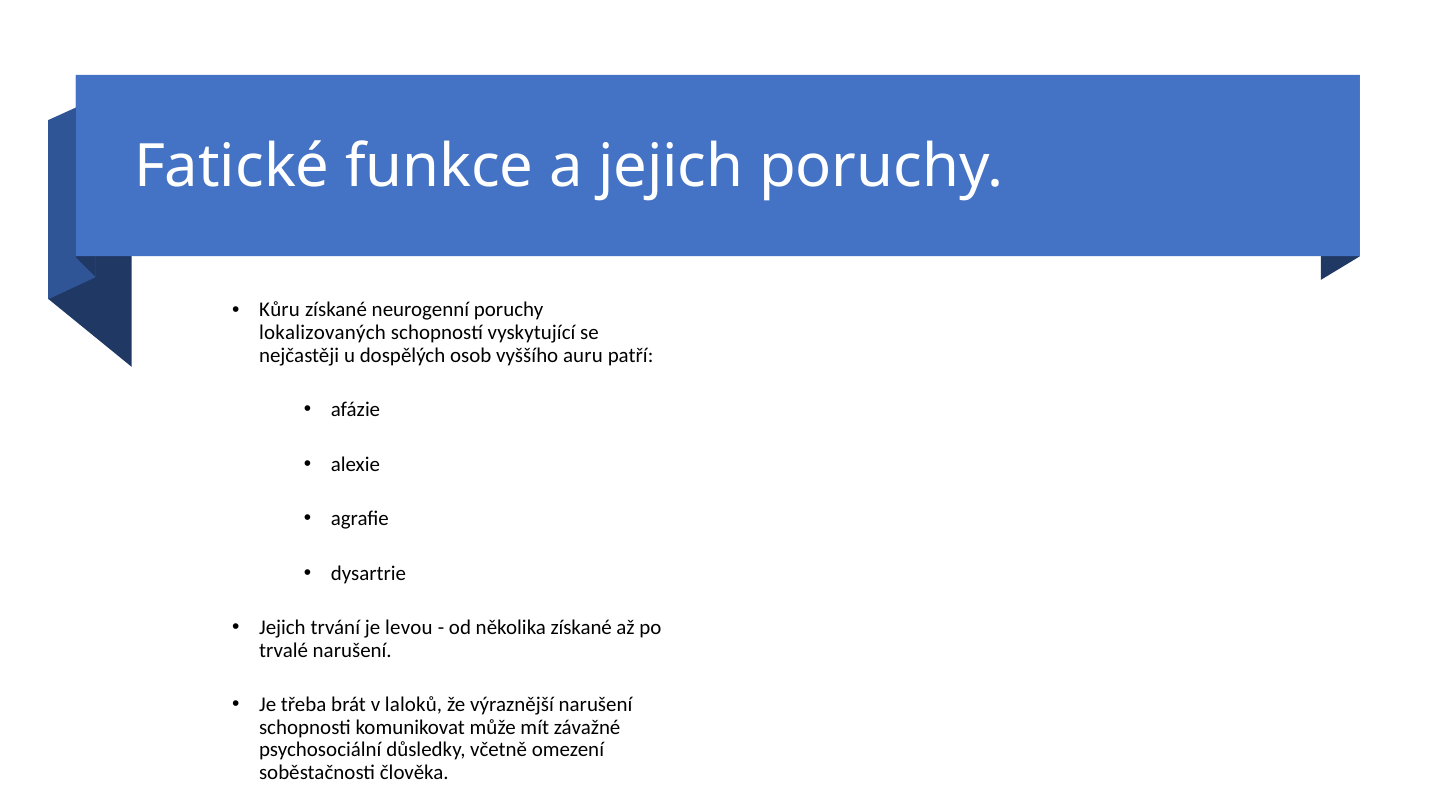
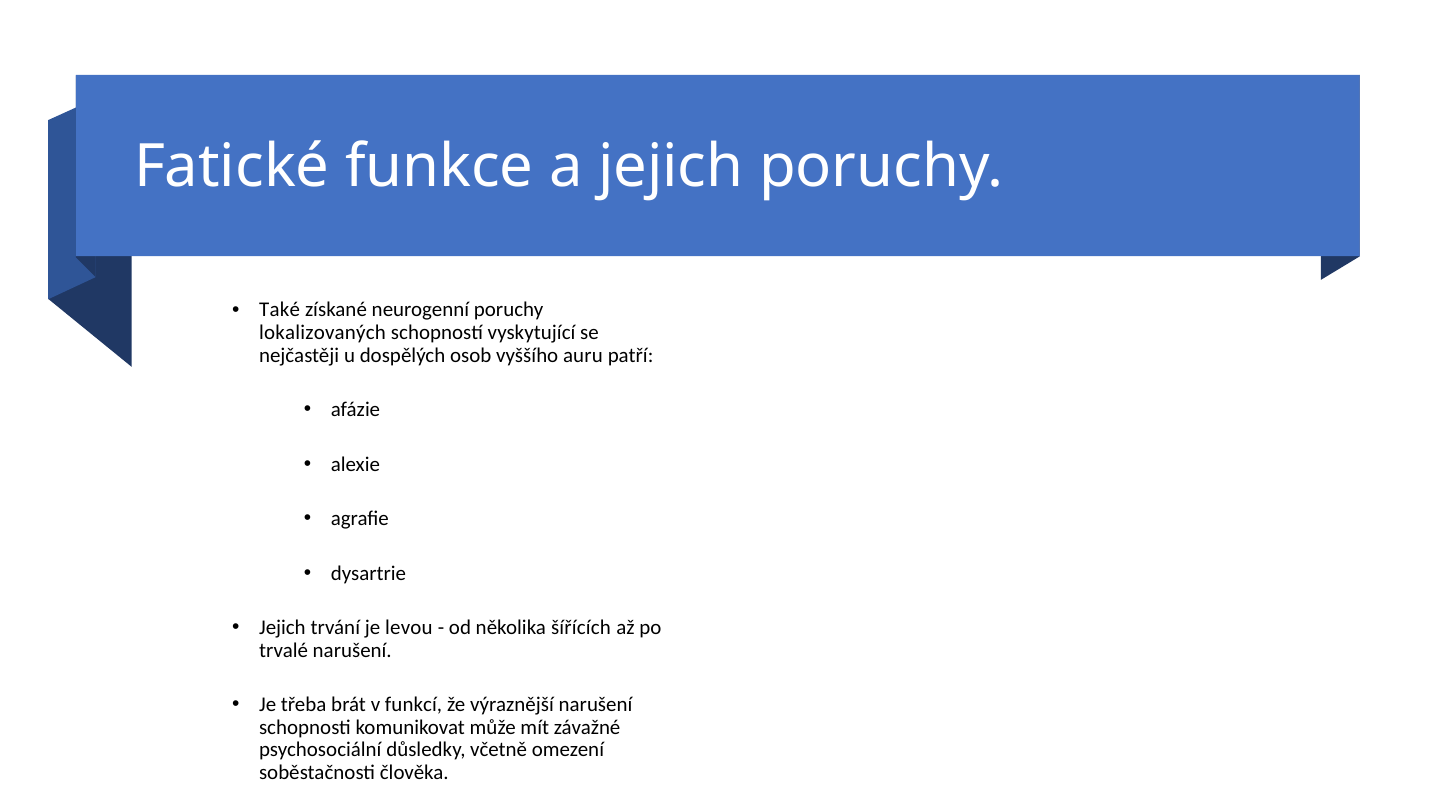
Kůru: Kůru -> Také (280, 310)
několika získané: získané -> šířících (581, 628)
laloků: laloků -> funkcí (414, 705)
